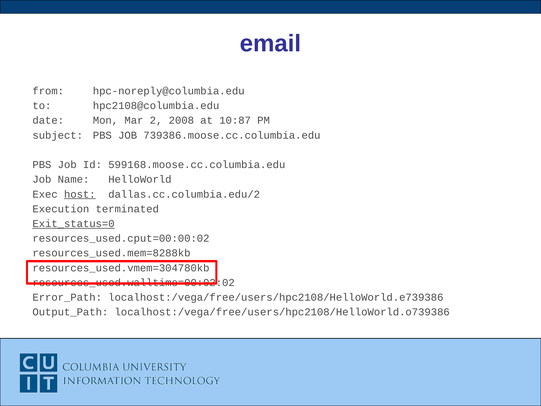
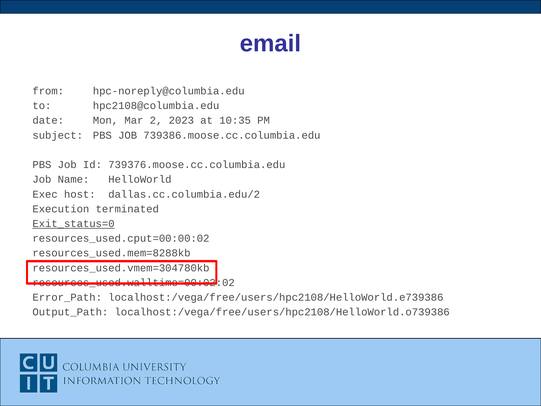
2008: 2008 -> 2023 (181, 120)
10:87: 10:87 -> 10:35 (235, 120)
599168.moose.cc.columbia.edu: 599168.moose.cc.columbia.edu -> 739376.moose.cc.columbia.edu (197, 165)
host underline: present -> none (80, 194)
